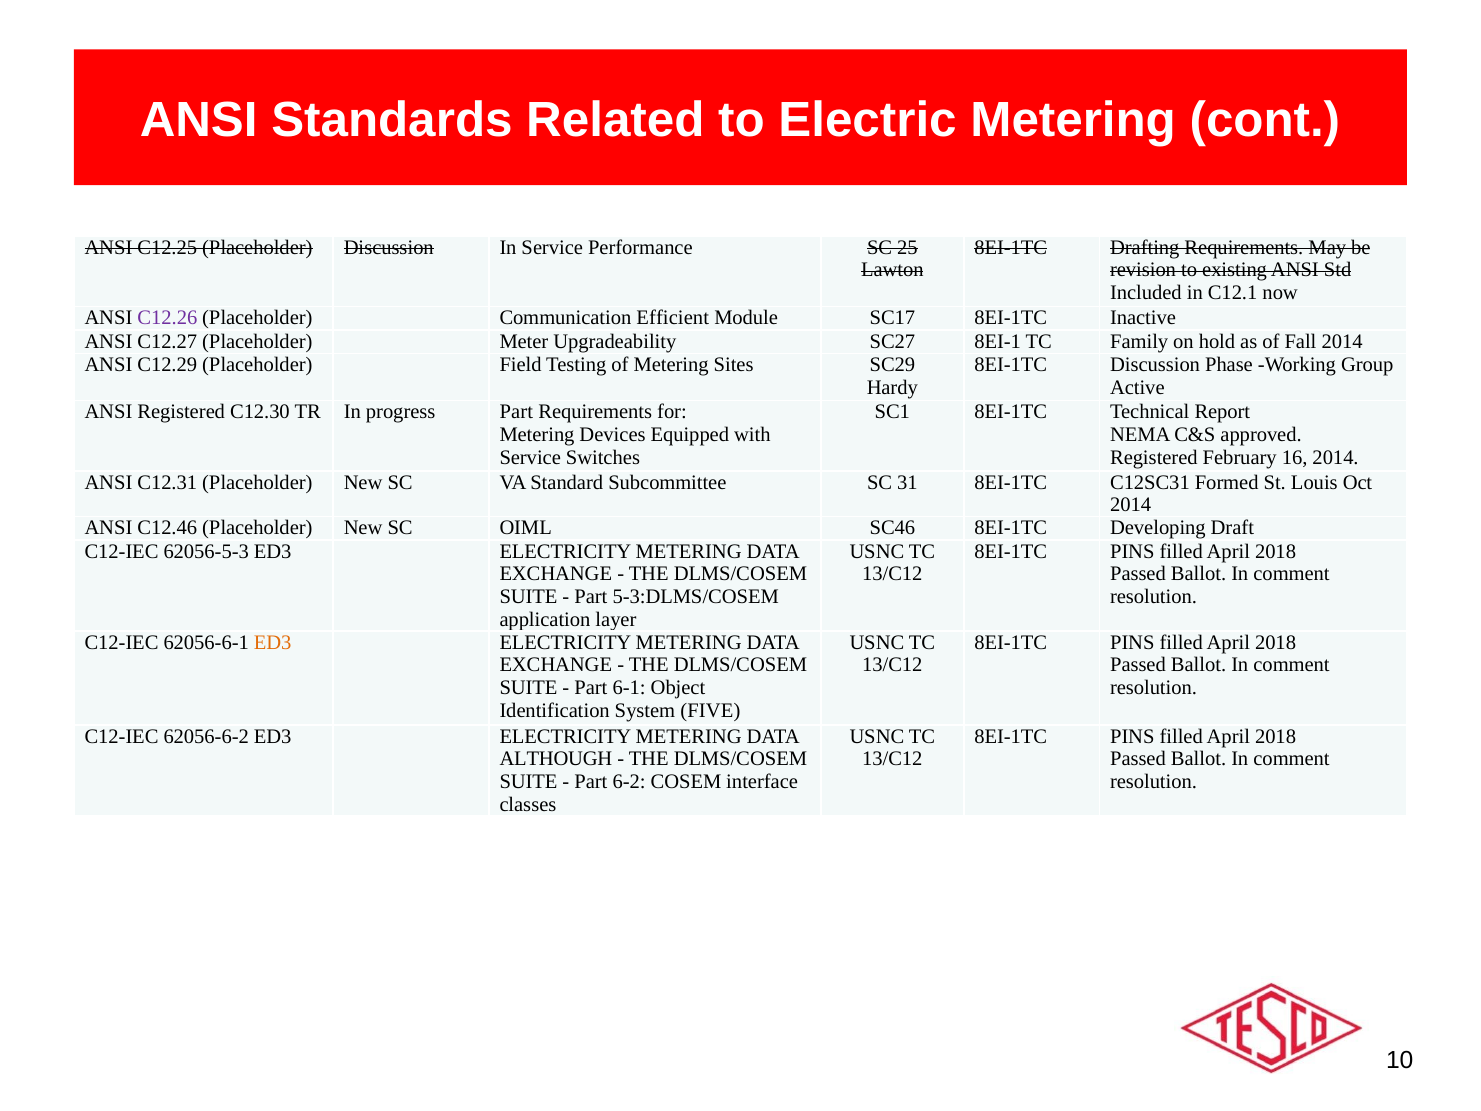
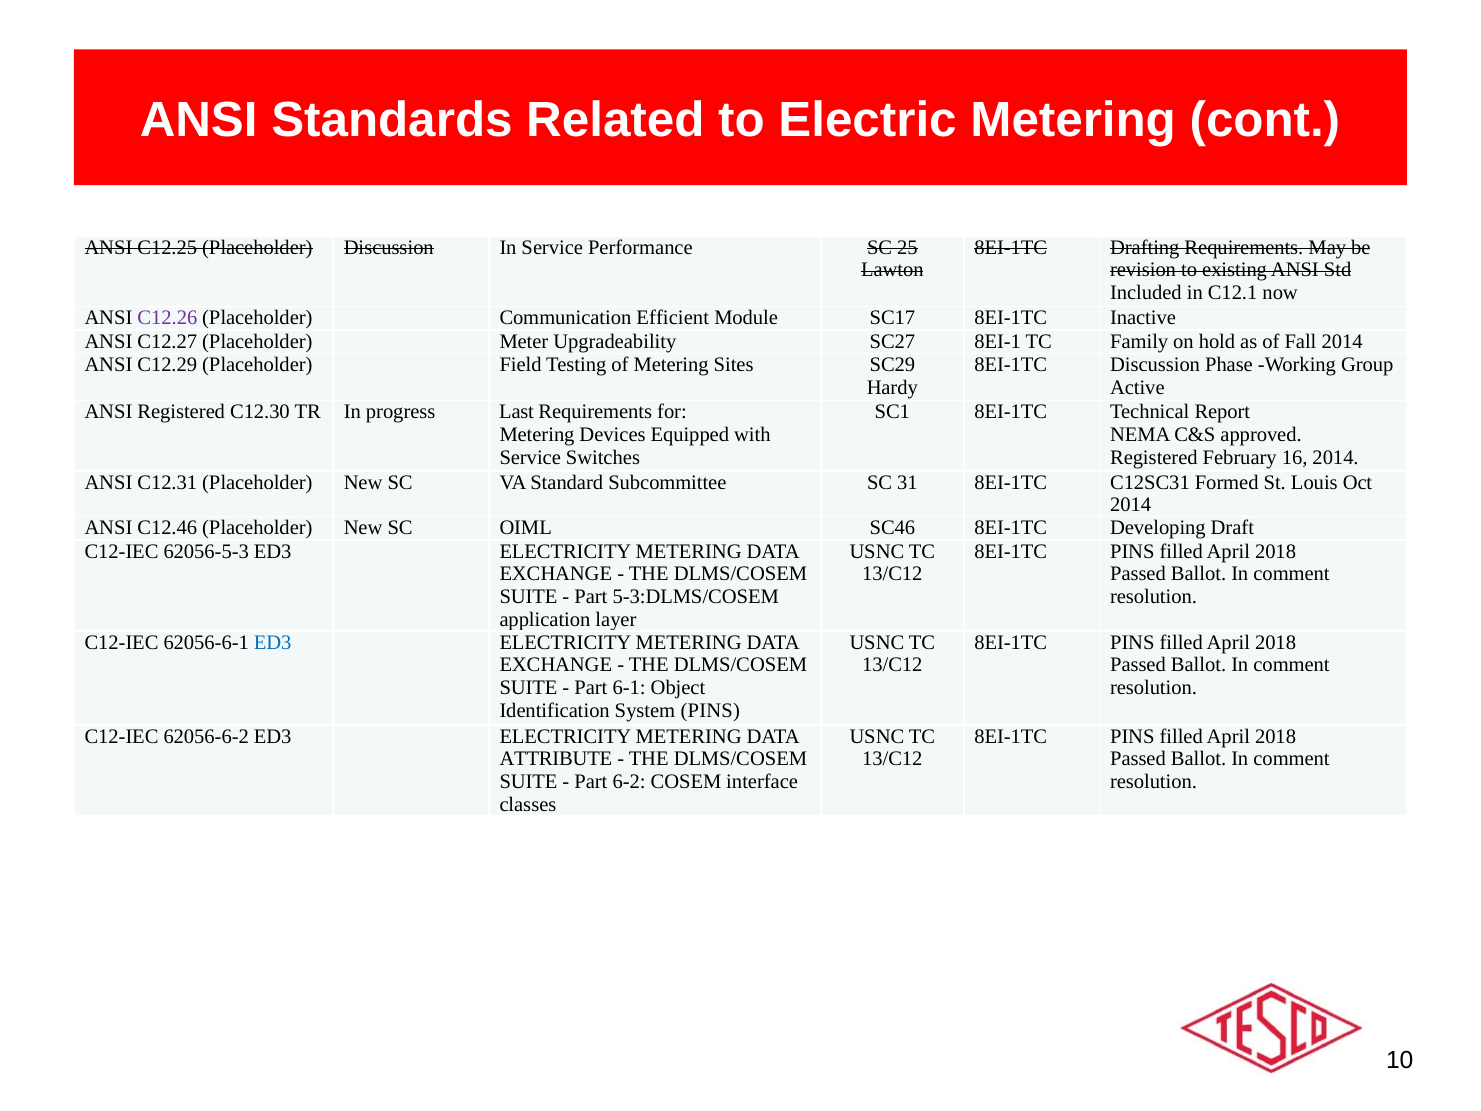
progress Part: Part -> Last (517, 412)
ED3 colour: orange -> blue (273, 642)
System FIVE: FIVE -> PINS (710, 710)
ALTHOUGH: ALTHOUGH -> ATTRIBUTE (556, 759)
